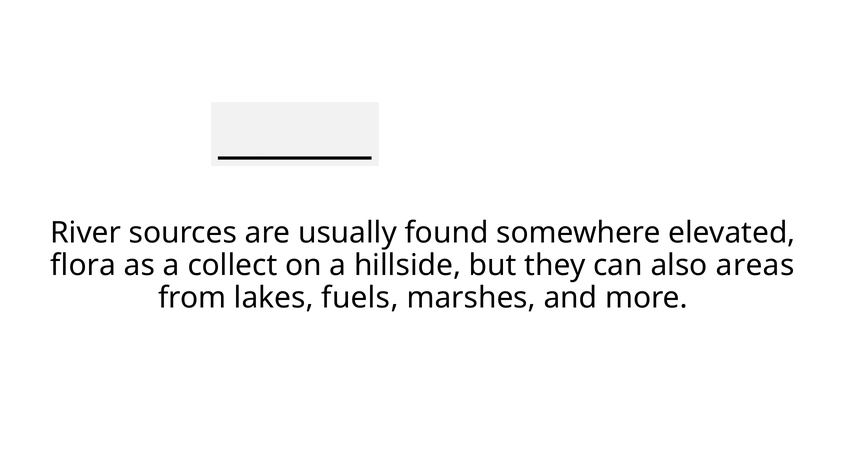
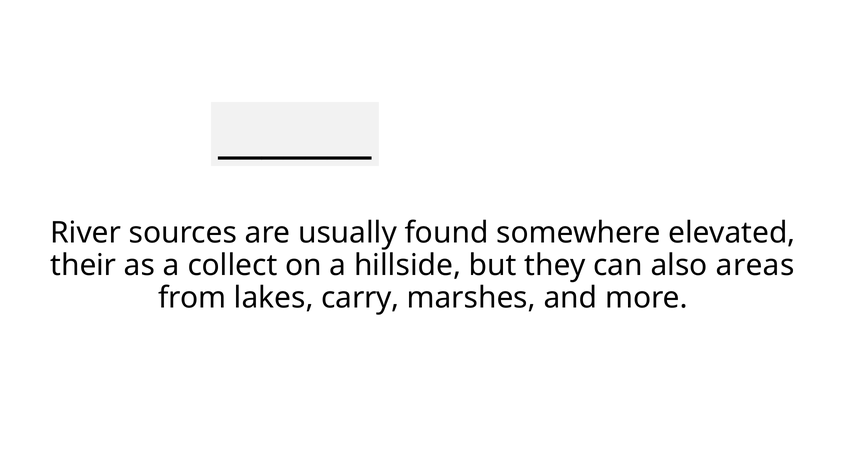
flora: flora -> their (83, 266)
fuels: fuels -> carry (360, 298)
